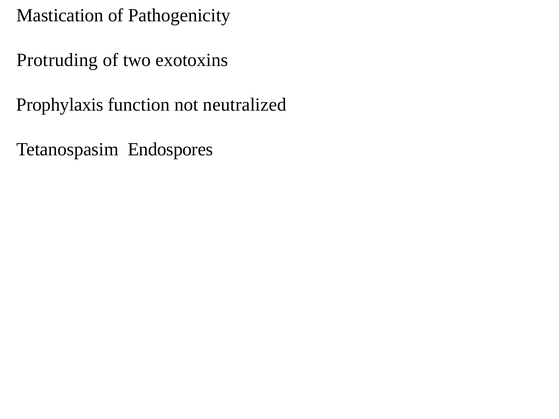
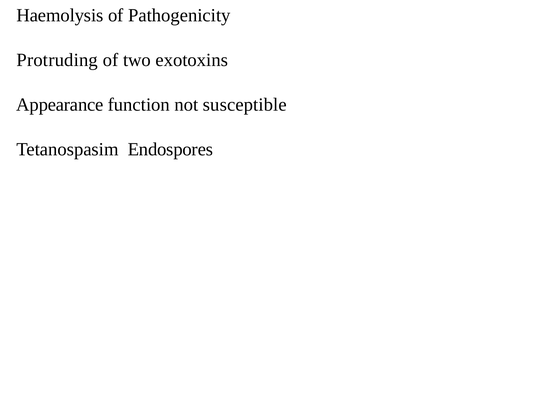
Mastication: Mastication -> Haemolysis (60, 15)
Prophylaxis: Prophylaxis -> Appearance (60, 105)
neutralized: neutralized -> susceptible (245, 105)
